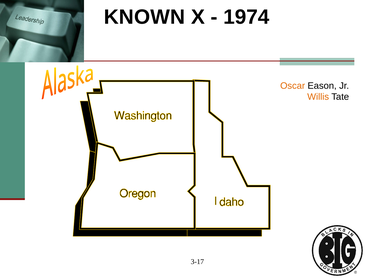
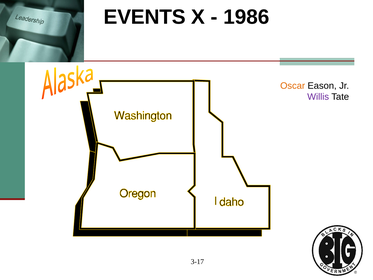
KNOWN: KNOWN -> EVENTS (145, 17)
1974: 1974 -> 1986 (246, 17)
Willis colour: orange -> purple (318, 97)
